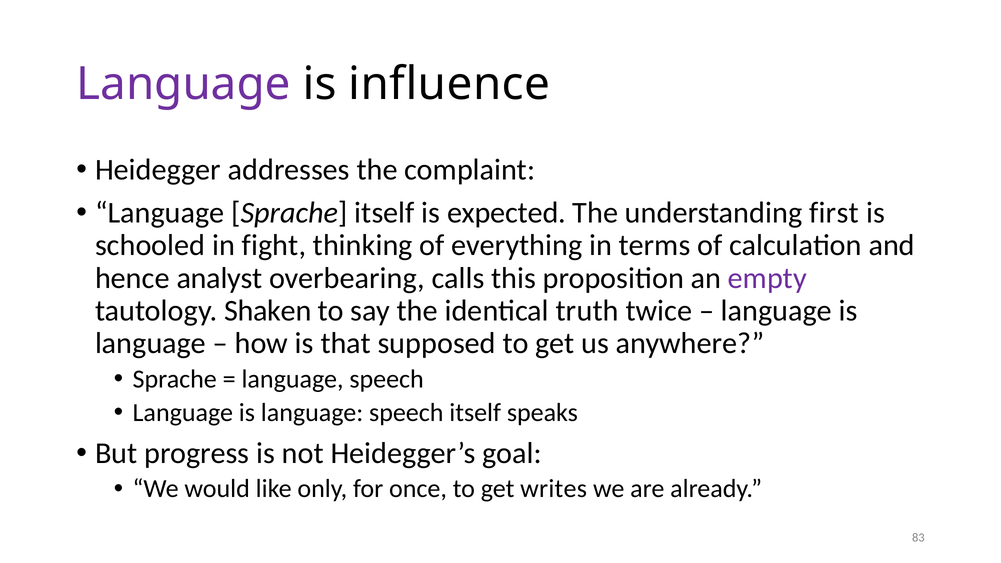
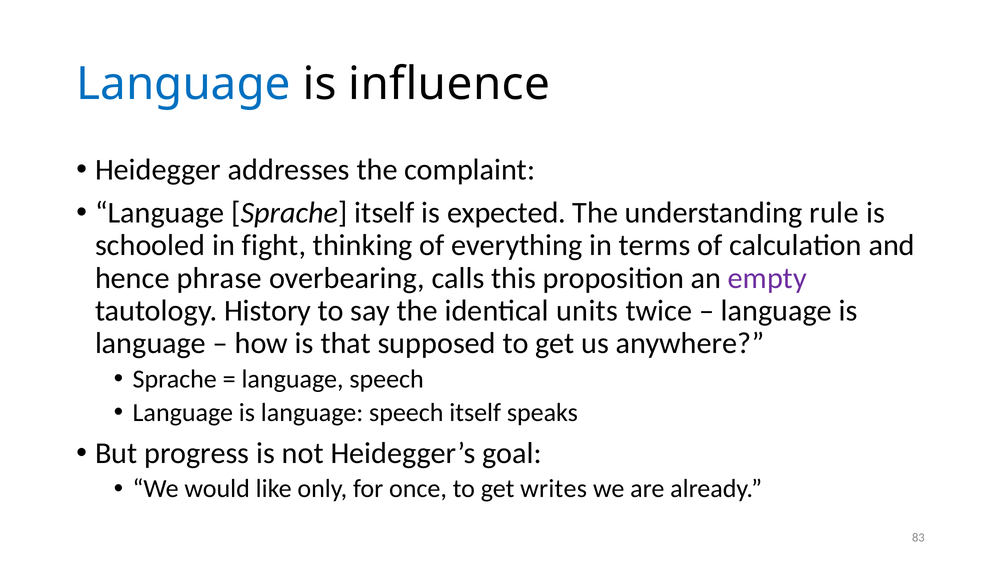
Language colour: purple -> blue (184, 84)
first: first -> rule (834, 213)
analyst: analyst -> phrase (219, 278)
Shaken: Shaken -> History (268, 311)
truth: truth -> units (587, 311)
